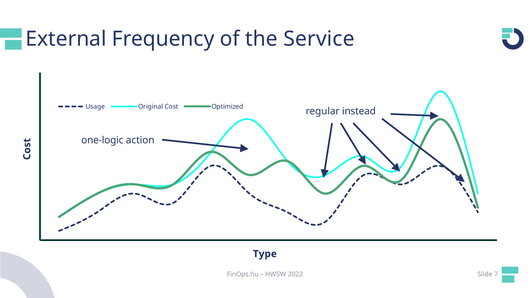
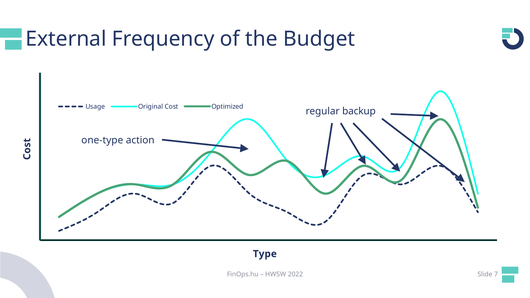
Service: Service -> Budget (319, 39)
instead: instead -> backup (359, 111)
one-logic: one-logic -> one-type (102, 140)
